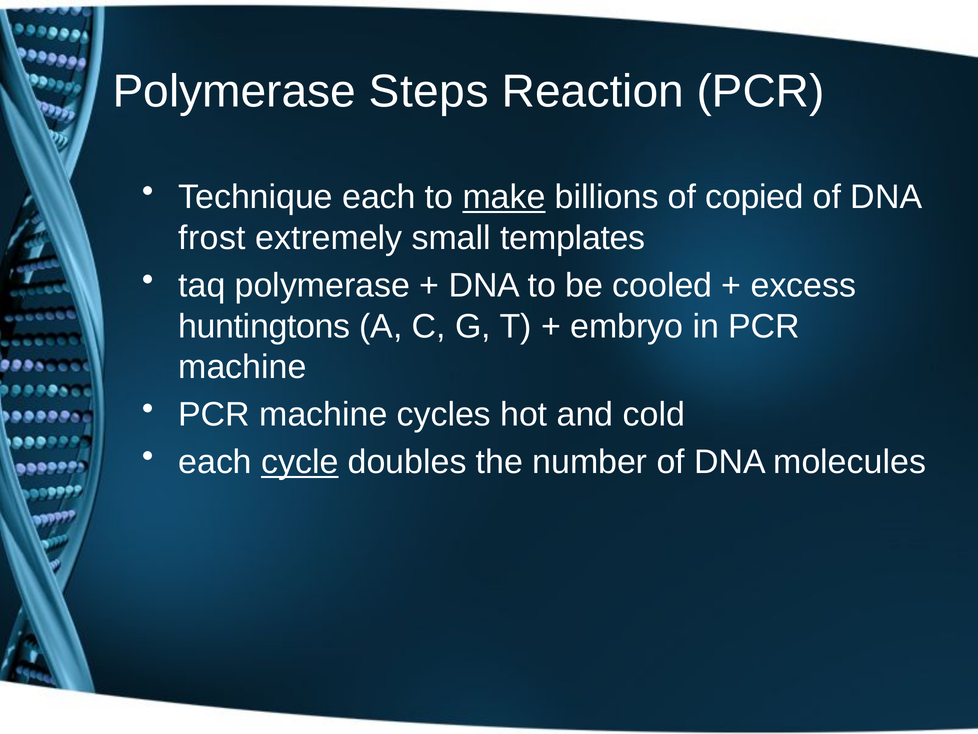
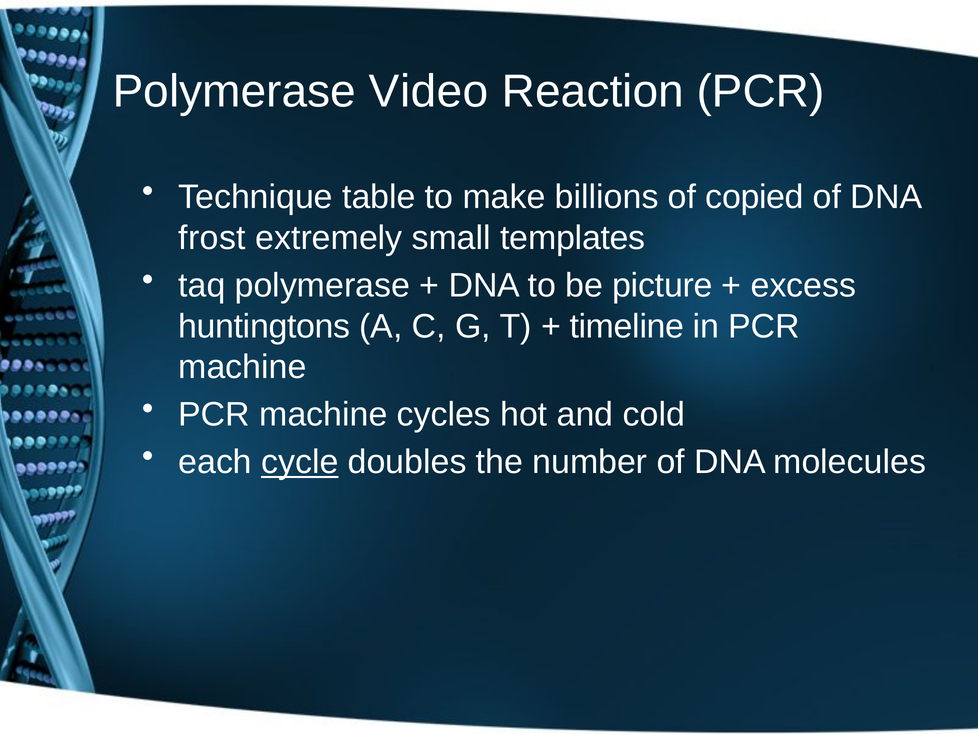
Steps: Steps -> Video (429, 92)
Technique each: each -> table (379, 197)
make underline: present -> none (504, 197)
cooled: cooled -> picture (662, 285)
embryo: embryo -> timeline (627, 326)
